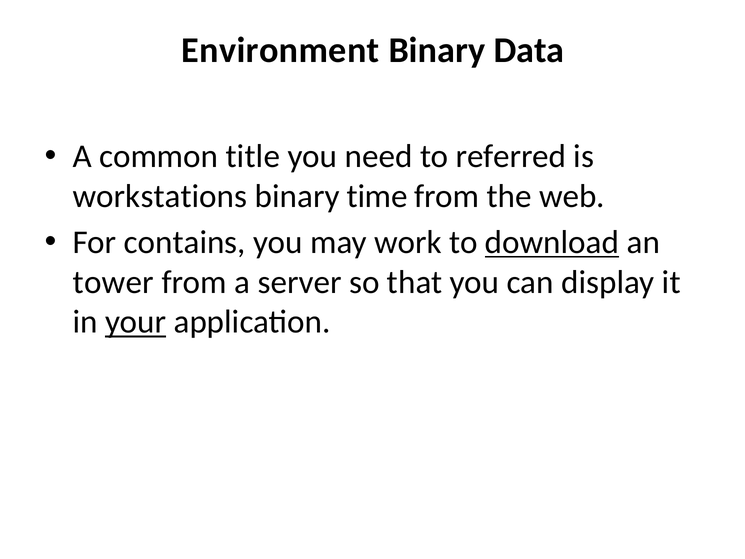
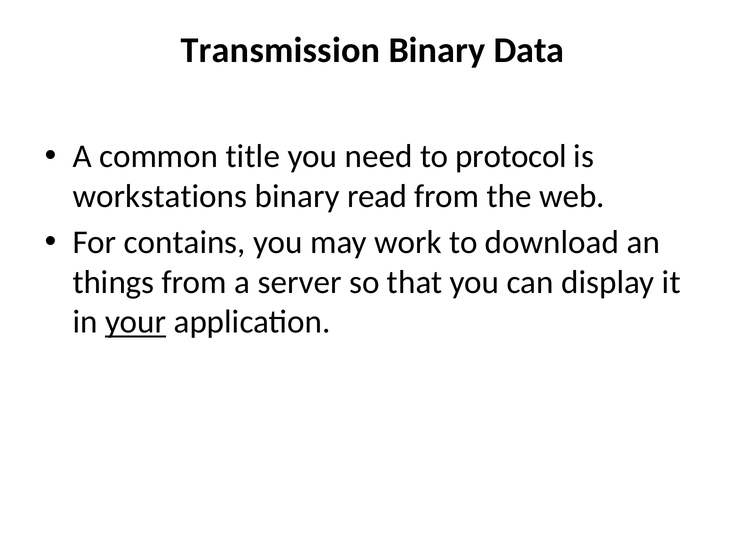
Environment: Environment -> Transmission (280, 50)
referred: referred -> protocol (511, 156)
time: time -> read (377, 196)
download underline: present -> none (552, 242)
tower: tower -> things (113, 282)
